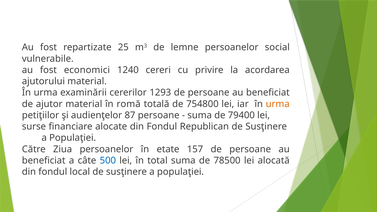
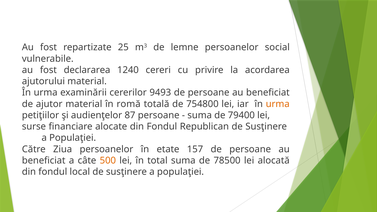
economici: economici -> declararea (87, 70)
1293: 1293 -> 9493 (160, 93)
500 colour: blue -> orange (108, 160)
